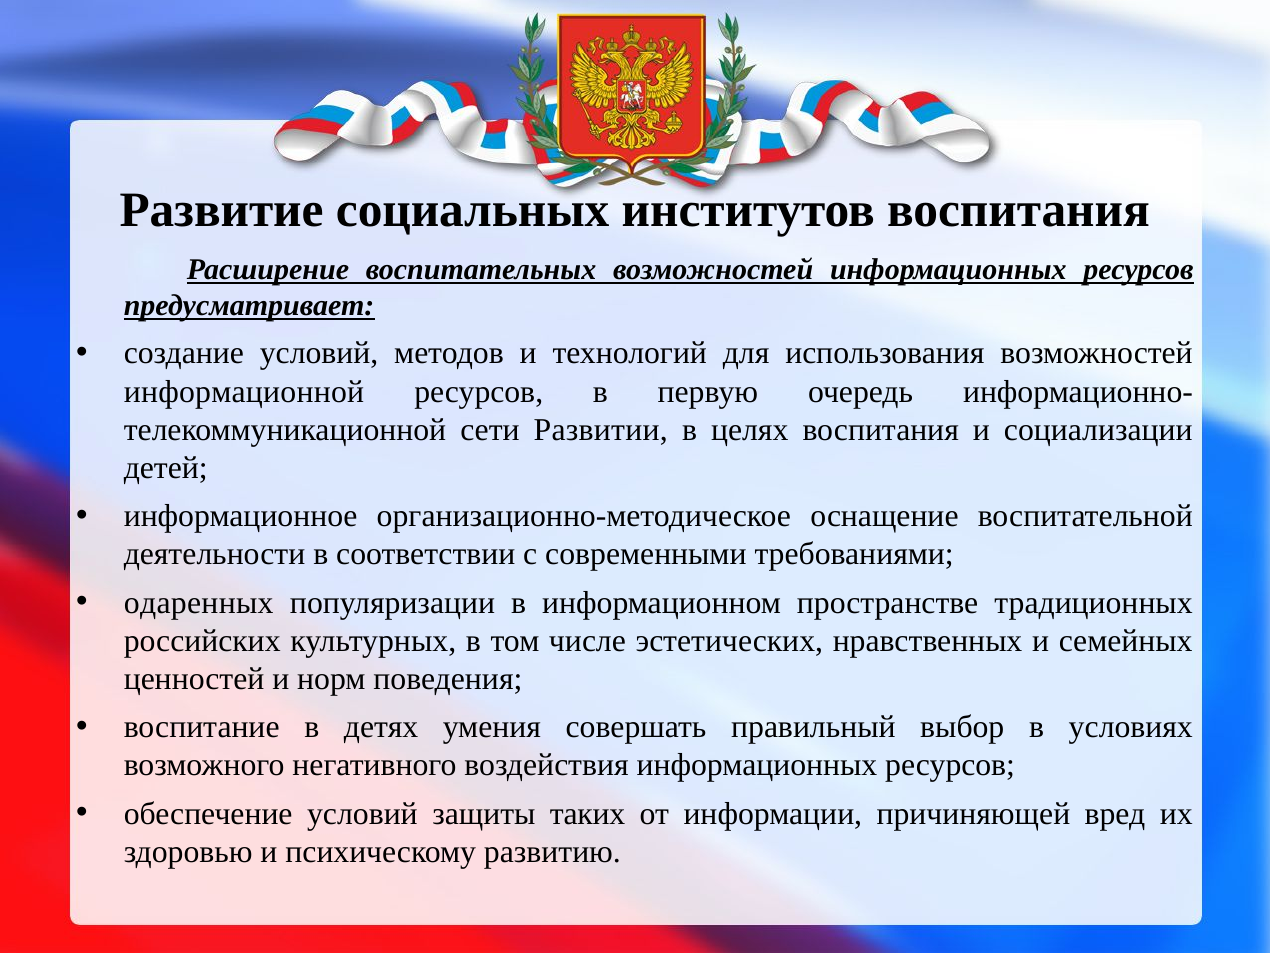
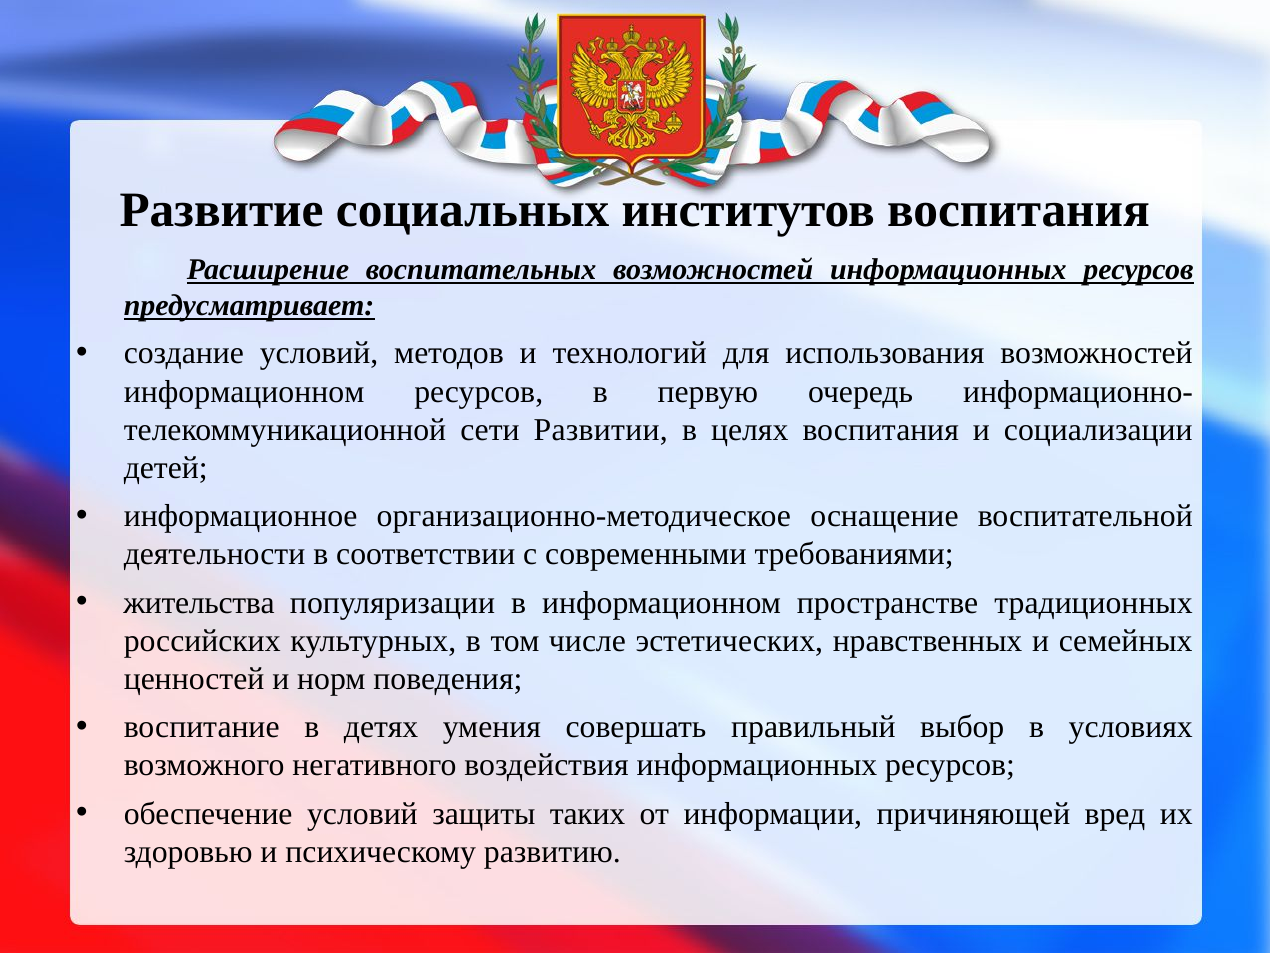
информационной: информационной -> информационном (244, 391)
одаренных: одаренных -> жительства (199, 602)
